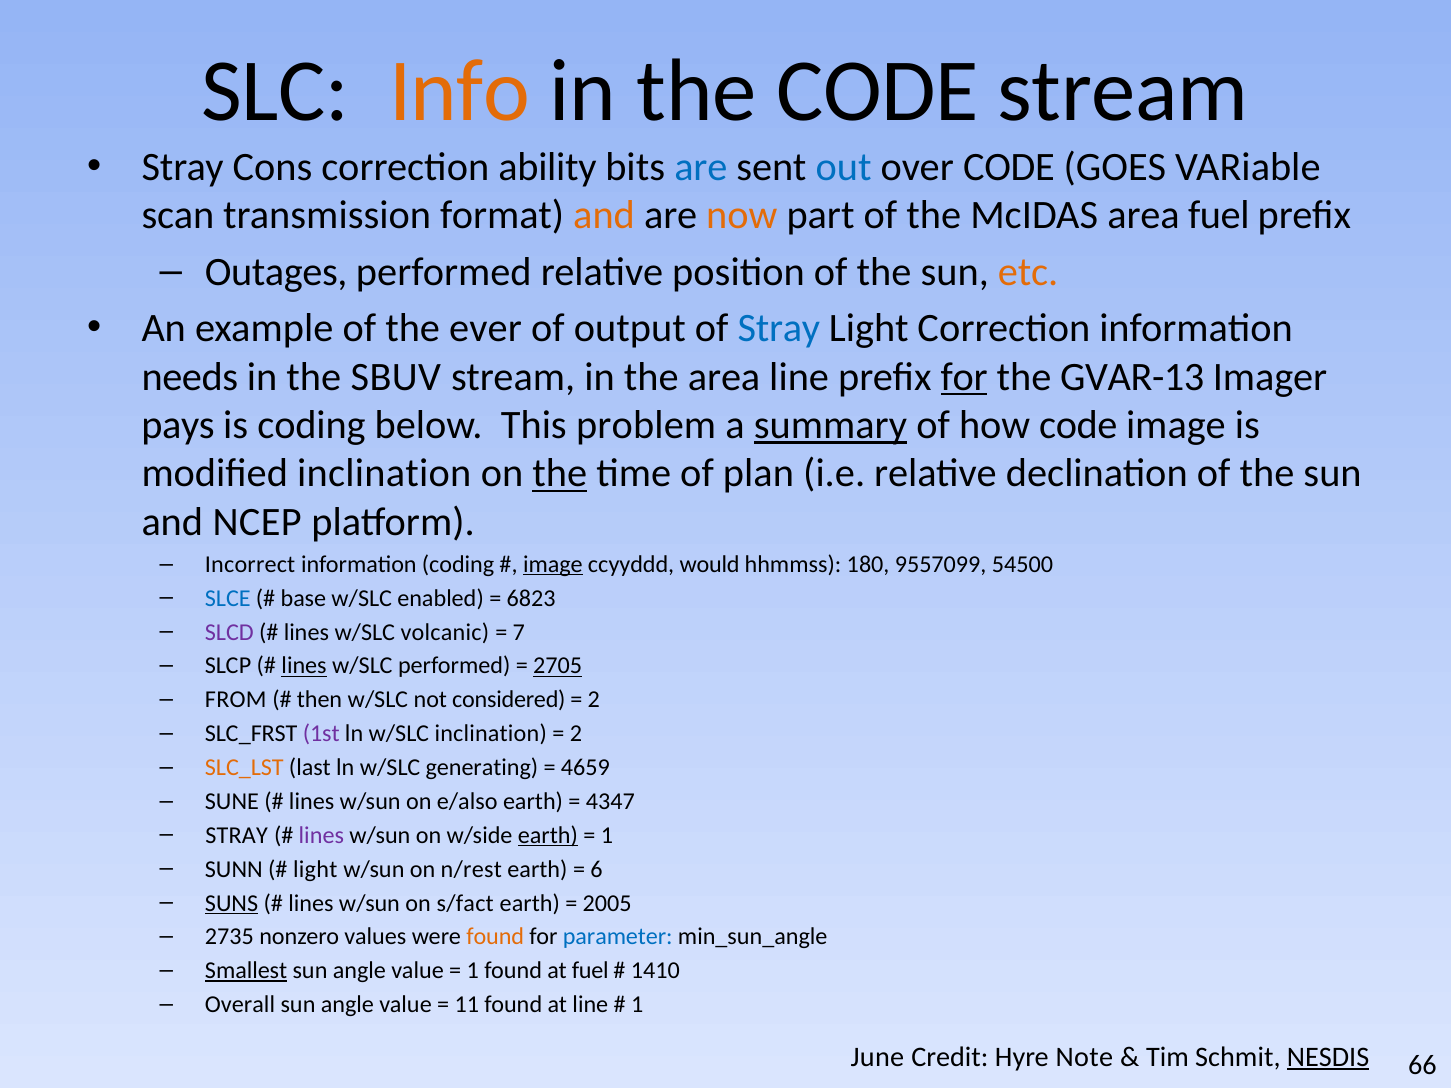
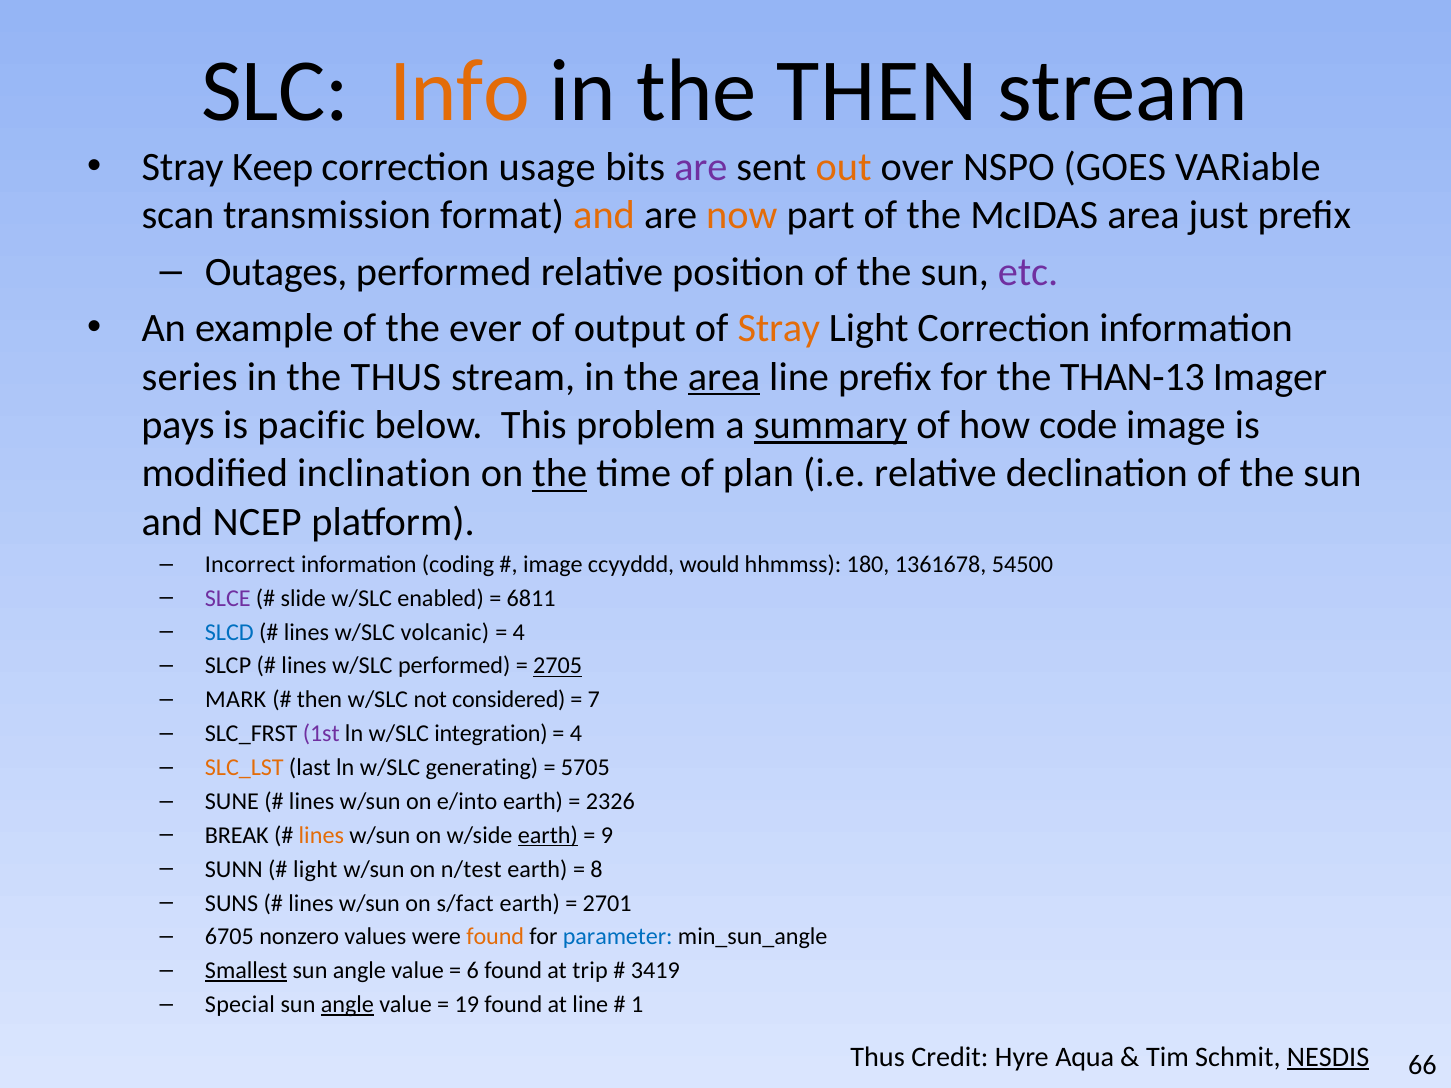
the CODE: CODE -> THEN (877, 91)
Cons: Cons -> Keep (273, 167)
ability: ability -> usage (547, 167)
are colour: blue -> purple (701, 167)
out colour: blue -> orange (844, 167)
over CODE: CODE -> NSPO (1009, 167)
area fuel: fuel -> just (1219, 216)
etc colour: orange -> purple (1028, 272)
Stray colour: blue -> orange (779, 329)
needs: needs -> series (190, 377)
the SBUV: SBUV -> THUS (396, 377)
area underline: none -> present (724, 377)
for underline: present -> none (964, 377)
GVAR-13: GVAR-13 -> THAN-13 (1132, 377)
is coding: coding -> pacific (311, 425)
image underline: present -> none (553, 564)
9557099: 9557099 -> 1361678 (941, 564)
SLCE colour: blue -> purple (228, 598)
base: base -> slide (303, 598)
6823: 6823 -> 6811 (531, 598)
SLCD colour: purple -> blue (229, 632)
7: 7 -> 4 (519, 632)
lines underline: present -> none (304, 666)
FROM: FROM -> MARK (236, 700)
2: 2 -> 7 (594, 700)
w/SLC inclination: inclination -> integration (491, 734)
2: 2 -> 4 (576, 734)
4659: 4659 -> 5705 (585, 768)
e/also: e/also -> e/into (467, 802)
4347: 4347 -> 2326 (610, 802)
STRAY: STRAY -> BREAK (237, 835)
lines colour: purple -> orange (321, 835)
1: 1 -> 9 (607, 835)
n/rest: n/rest -> n/test (471, 869)
6: 6 -> 8 (597, 869)
SUNS underline: present -> none (232, 903)
2005: 2005 -> 2701 (607, 903)
2735: 2735 -> 6705 (229, 937)
1: 1 -> 6 (473, 971)
at fuel: fuel -> trip (590, 971)
1410: 1410 -> 3419 (655, 971)
Overall: Overall -> Special (240, 1005)
angle underline: none -> present (347, 1005)
11: 11 -> 19 (467, 1005)
June: June -> Thus (878, 1057)
Note: Note -> Aqua (1085, 1057)
